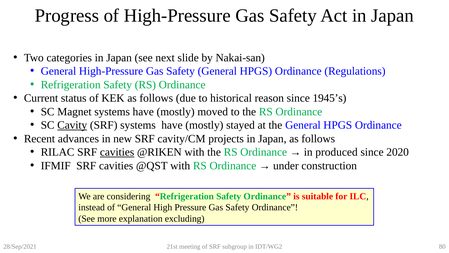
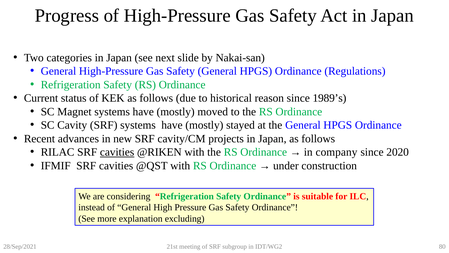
1945’s: 1945’s -> 1989’s (329, 98)
Cavity underline: present -> none (72, 125)
produced: produced -> company (336, 152)
